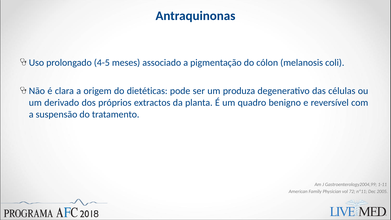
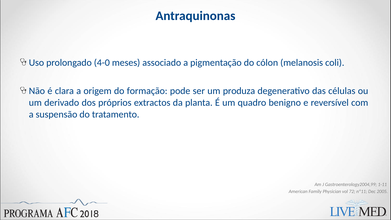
4-5: 4-5 -> 4-0 (102, 63)
dietéticas: dietéticas -> formação (147, 91)
